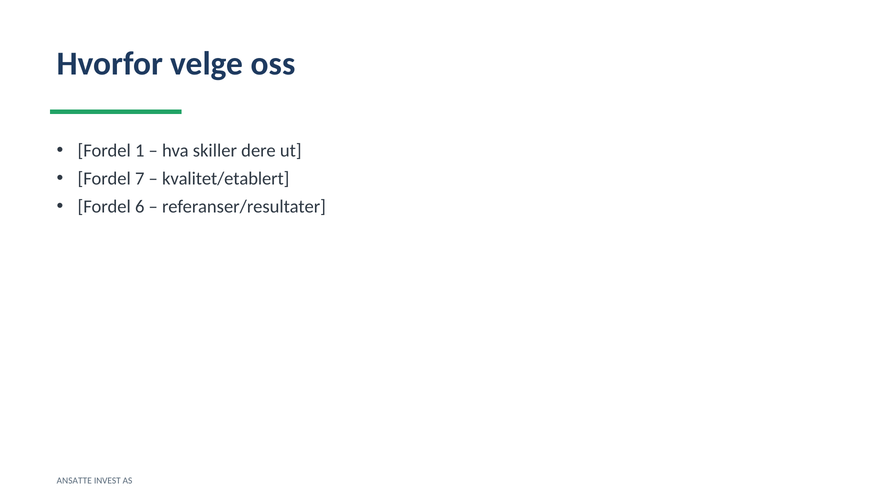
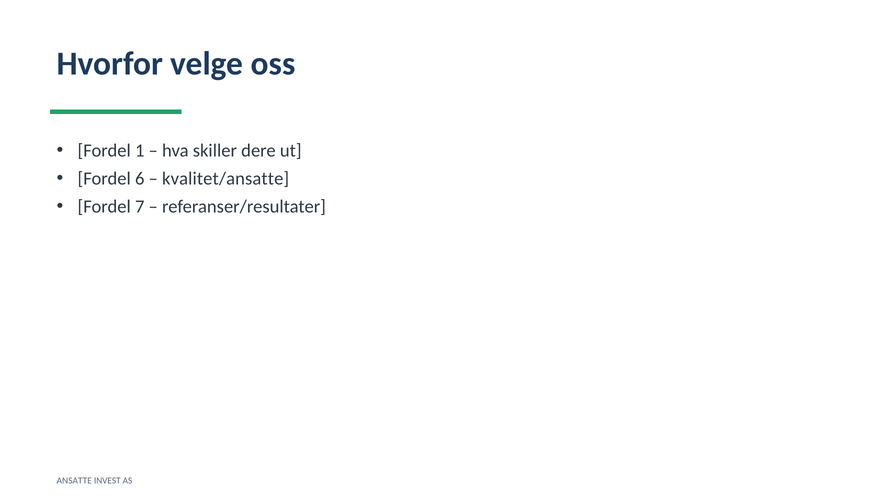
7: 7 -> 6 (140, 179)
kvalitet/etablert: kvalitet/etablert -> kvalitet/ansatte (226, 179)
6: 6 -> 7 (140, 207)
